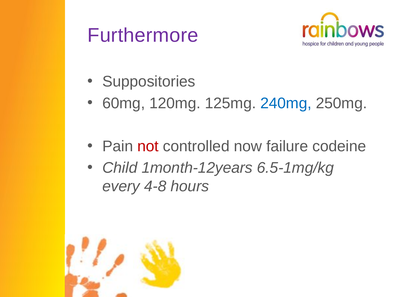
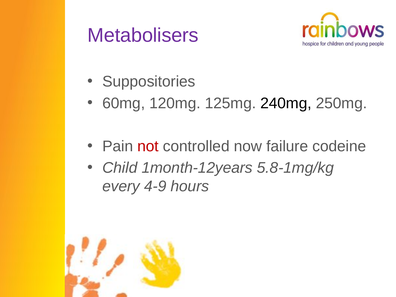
Furthermore: Furthermore -> Metabolisers (143, 35)
240mg colour: blue -> black (286, 103)
6.5-1mg/kg: 6.5-1mg/kg -> 5.8-1mg/kg (295, 168)
4-8: 4-8 -> 4-9 (155, 186)
